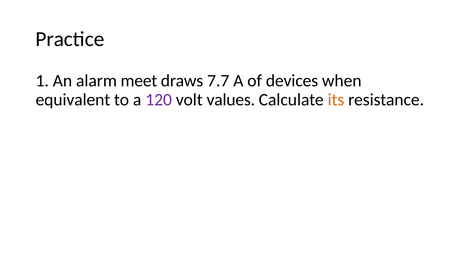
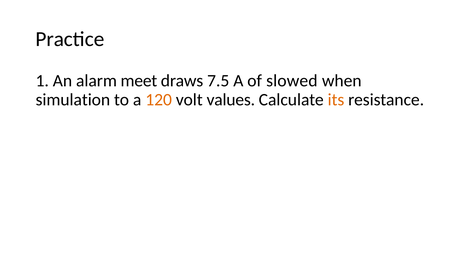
7.7: 7.7 -> 7.5 (218, 81)
devices: devices -> slowed (292, 81)
equivalent: equivalent -> simulation (73, 100)
120 colour: purple -> orange (159, 100)
